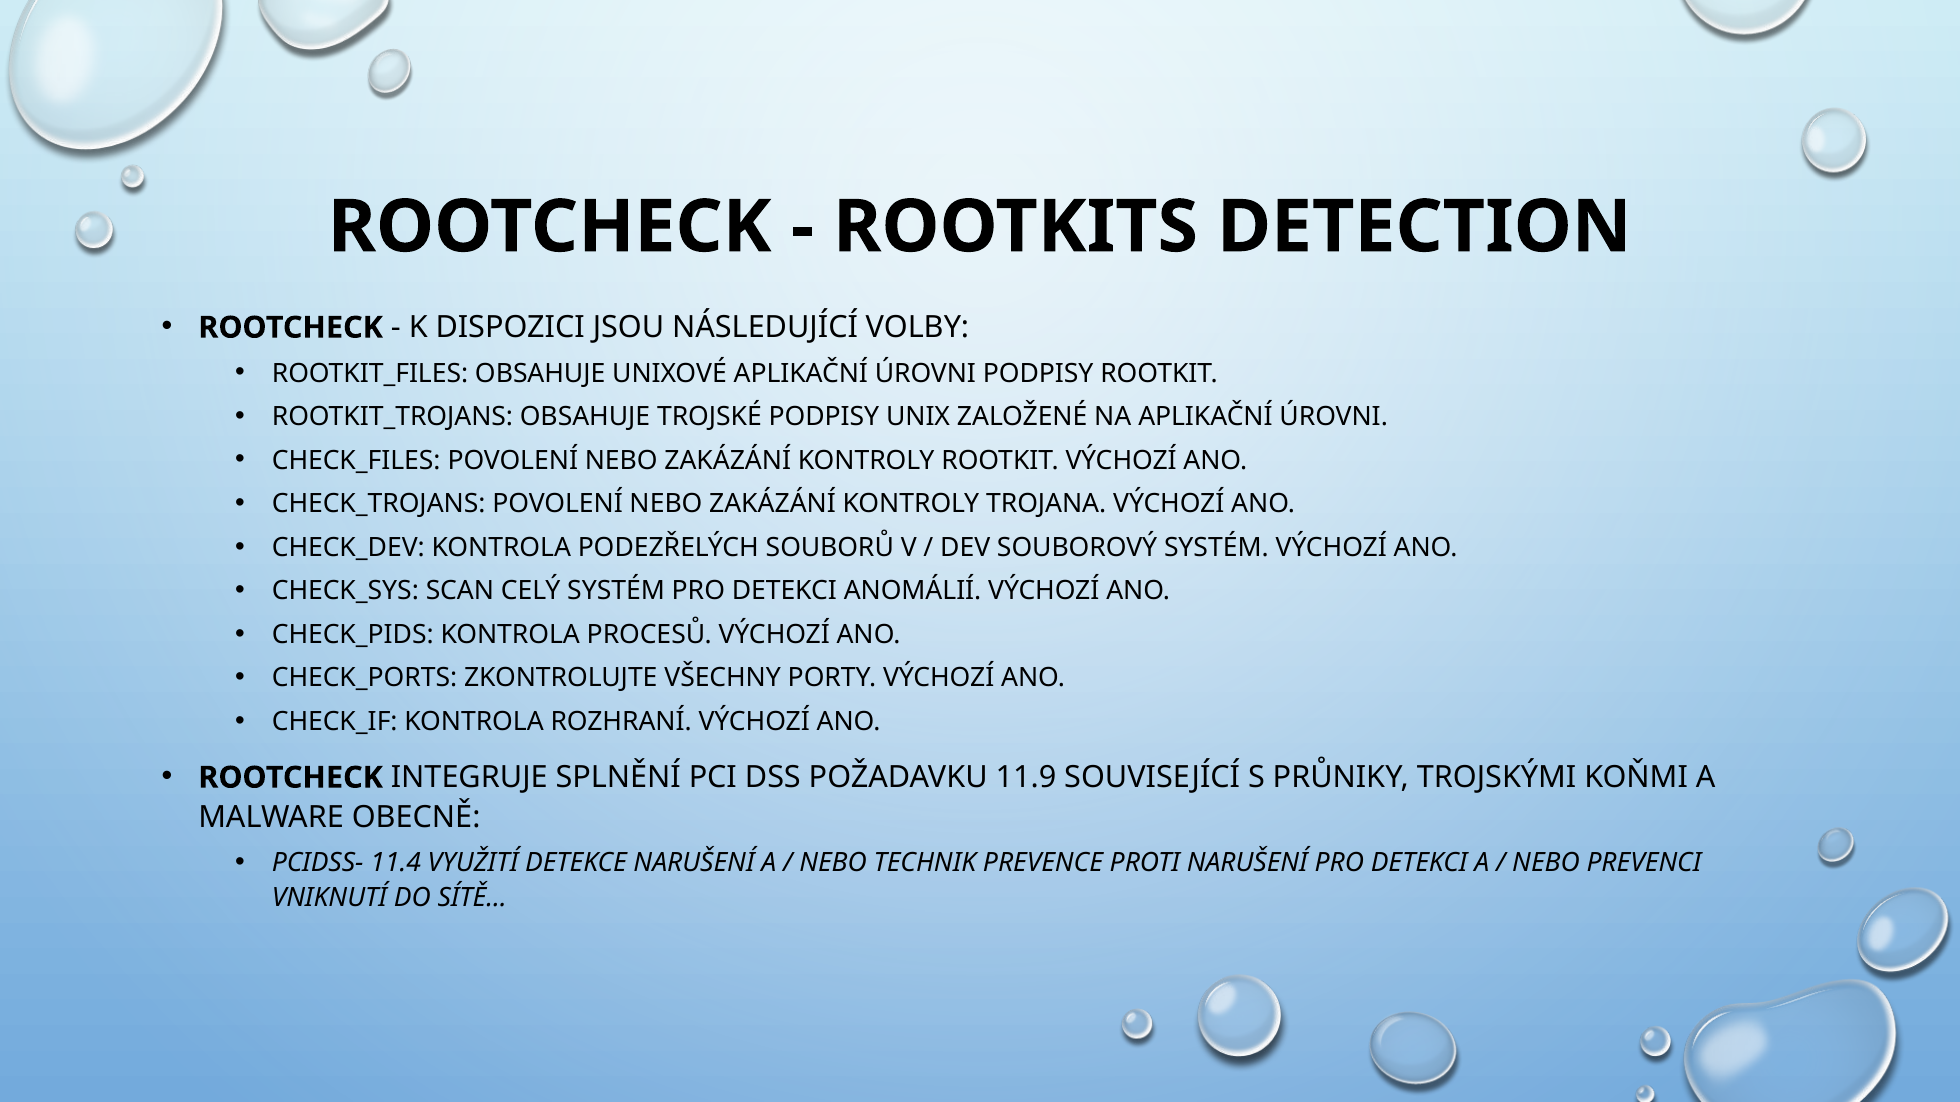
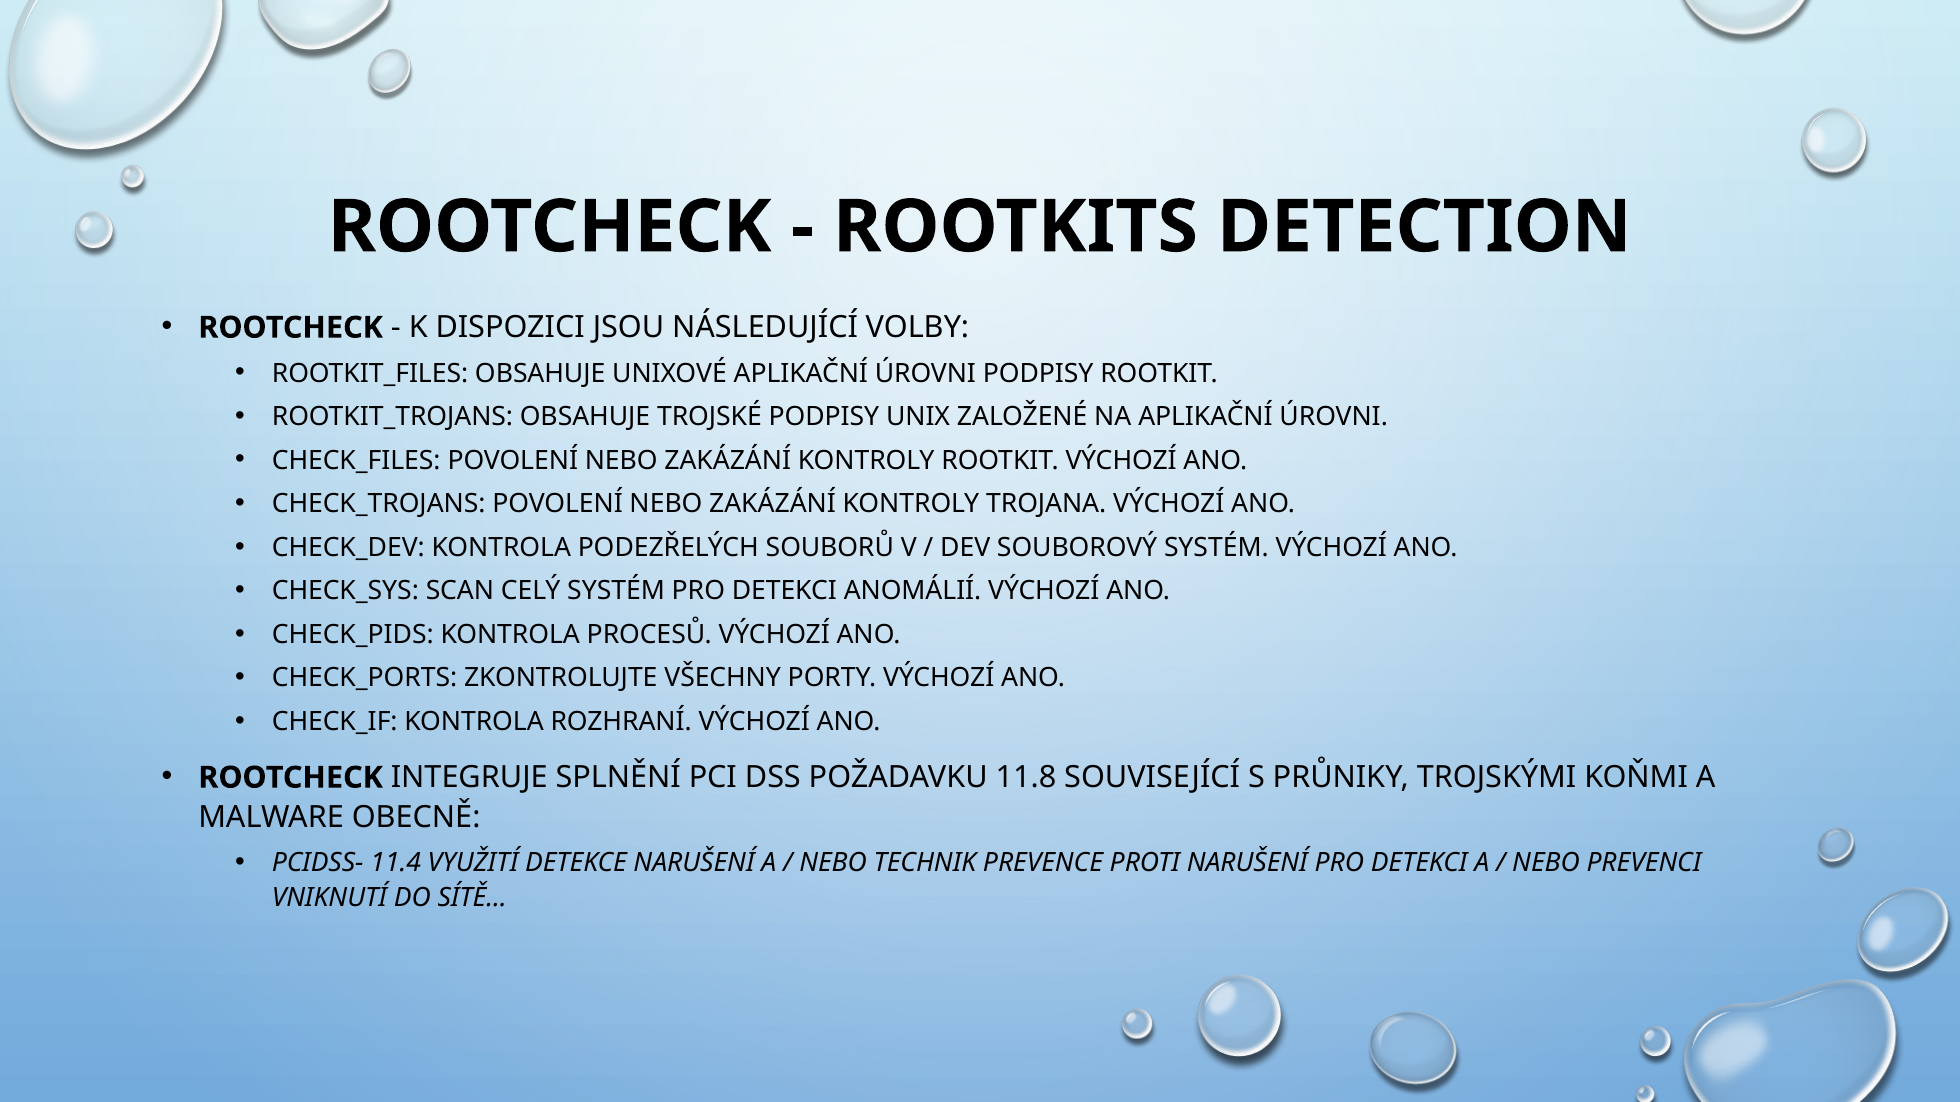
11.9: 11.9 -> 11.8 (1026, 778)
